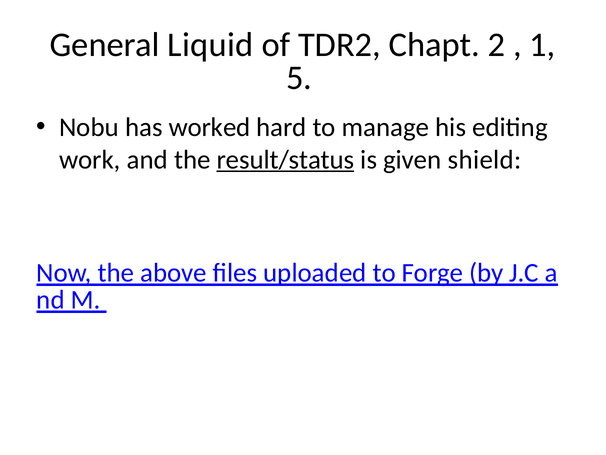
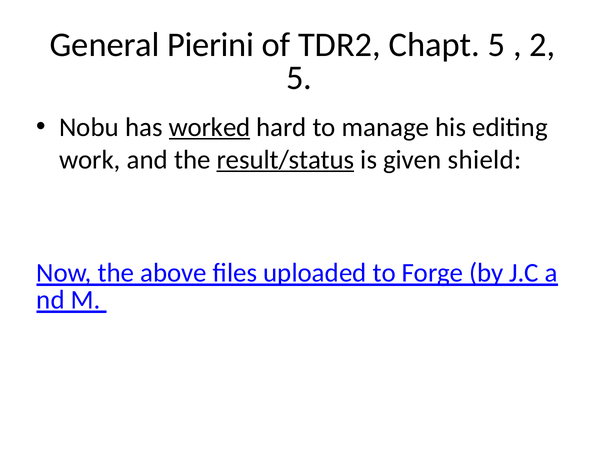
Liquid: Liquid -> Pierini (211, 45)
Chapt 2: 2 -> 5 (497, 45)
1: 1 -> 2 (542, 45)
worked underline: none -> present (210, 127)
